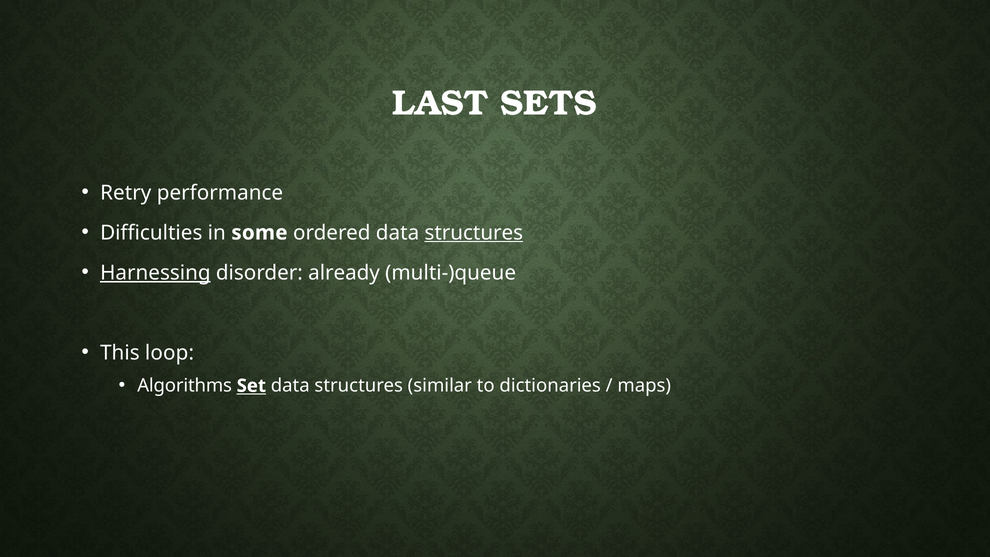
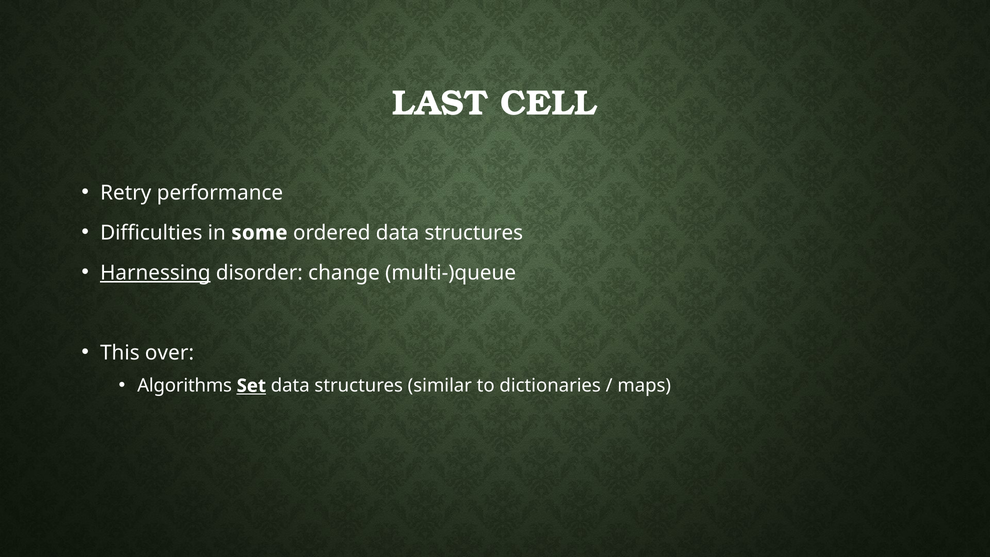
SETS: SETS -> CELL (548, 103)
structures underline: present -> none (474, 233)
already: already -> change (344, 273)
loop: loop -> over (170, 353)
